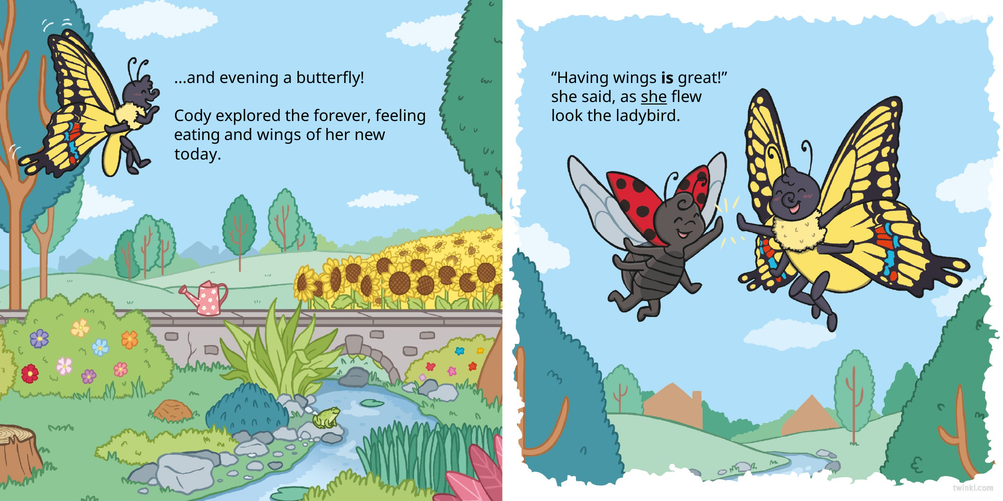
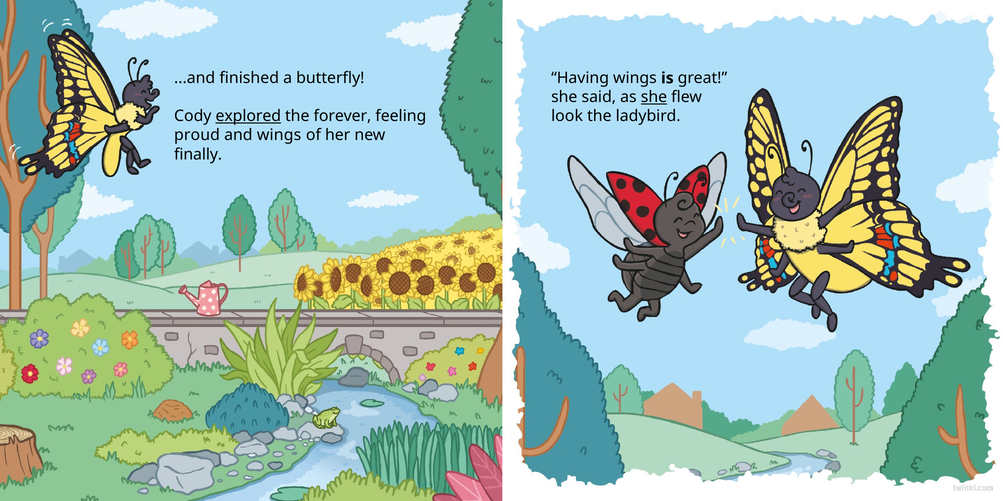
evening: evening -> finished (249, 78)
explored underline: none -> present (248, 116)
eating: eating -> proud (197, 135)
today: today -> finally (198, 154)
